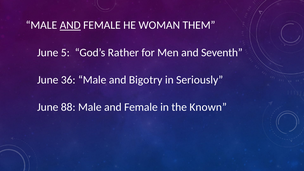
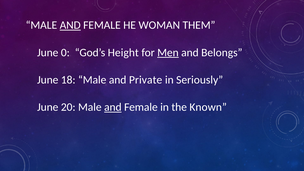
5: 5 -> 0 (65, 52)
Rather: Rather -> Height (123, 52)
Men underline: none -> present (168, 52)
Seventh: Seventh -> Belongs (222, 52)
36: 36 -> 18 (68, 80)
Bigotry: Bigotry -> Private (146, 80)
88: 88 -> 20 (68, 107)
and underline: none -> present (113, 107)
